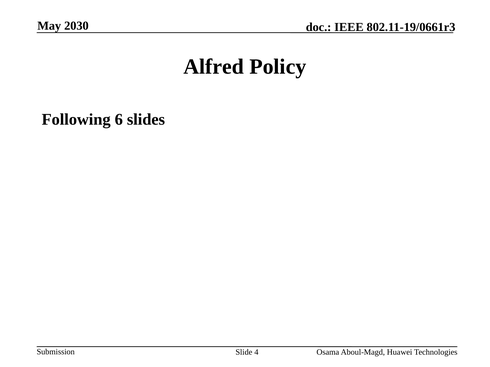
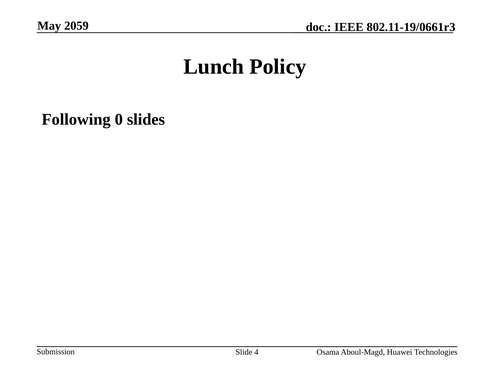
2030: 2030 -> 2059 (76, 26)
Alfred: Alfred -> Lunch (214, 67)
6: 6 -> 0 (119, 120)
